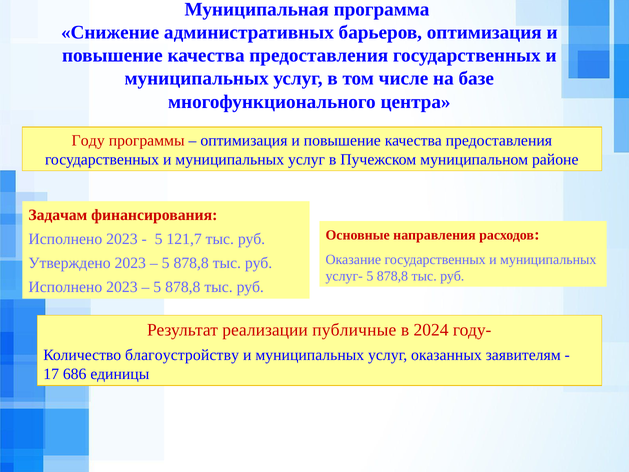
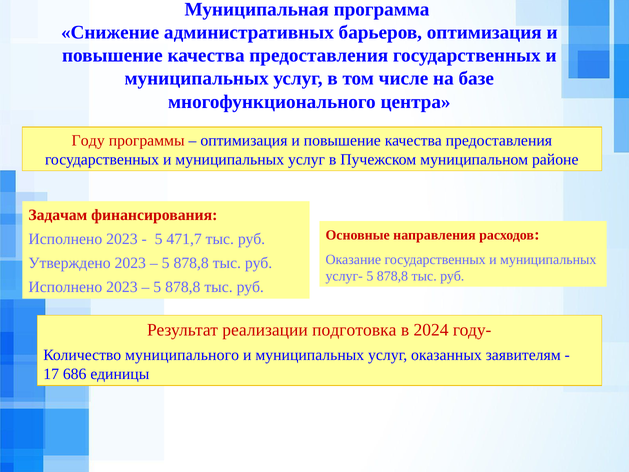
121,7: 121,7 -> 471,7 (184, 239)
публичные: публичные -> подготовка (354, 330)
благоустройству: благоустройству -> муниципального (182, 355)
